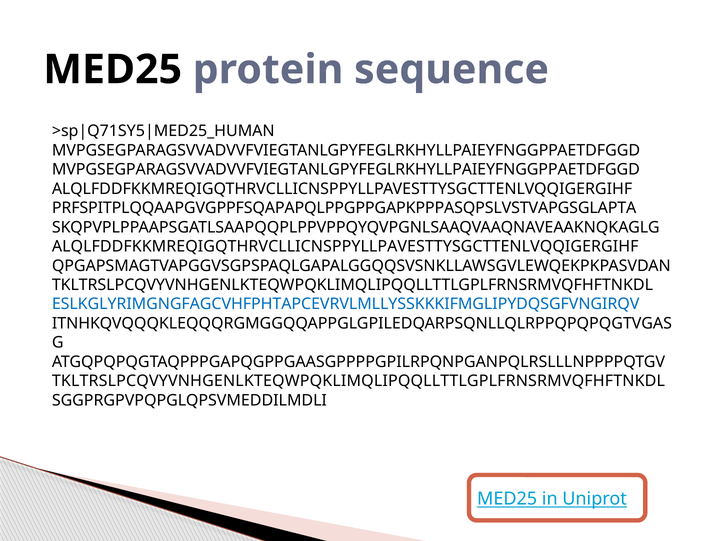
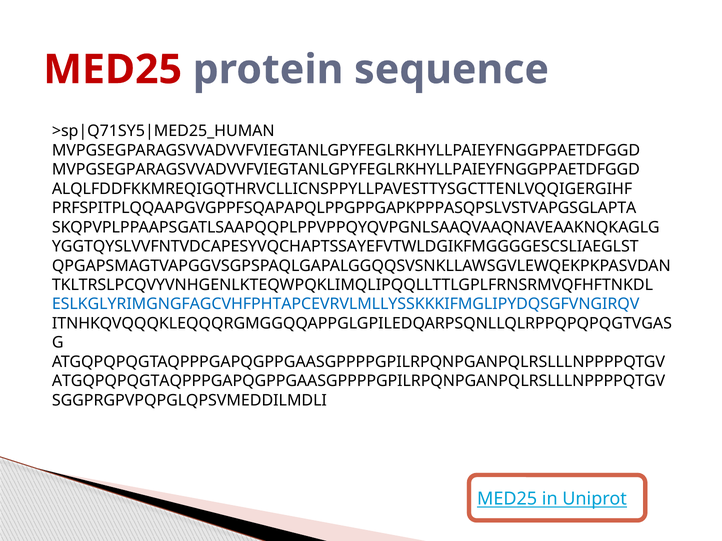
MED25 colour: black -> red (113, 70)
ALQLFDDFKKMREQIGQTHRVCLLICNSPPYLLPAVESTTYSGCTTENLVQQIGERGIHF: ALQLFDDFKKMREQIGQTHRVCLLICNSPPYLLPAVESTTYSGCTTENLVQQIGERGIHF -> YGGTQYSLVVFNTVDCAPESYVQCHAPTSSAYEFVTWLDGIKFMGGGGESCSLIAEGLST (345, 247)
TKLTRSLPCQVYVNHGENLKTEQWPQKLIMQLIPQQLLTTLGPLFRNSRMVQFHFTNKDL: TKLTRSLPCQVYVNHGENLKTEQWPQKLIMQLIPQQLLTTLGPLFRNSRMVQFHFTNKDL -> ATGQPQPQGTAQPPPGAPQGPPGAASGPPPPGPILRPQNPGANPQLRSLLLNPPPPQTGV (359, 381)
